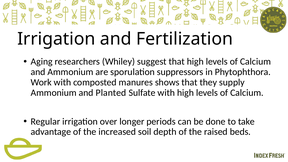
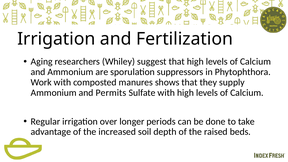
Planted: Planted -> Permits (111, 93)
